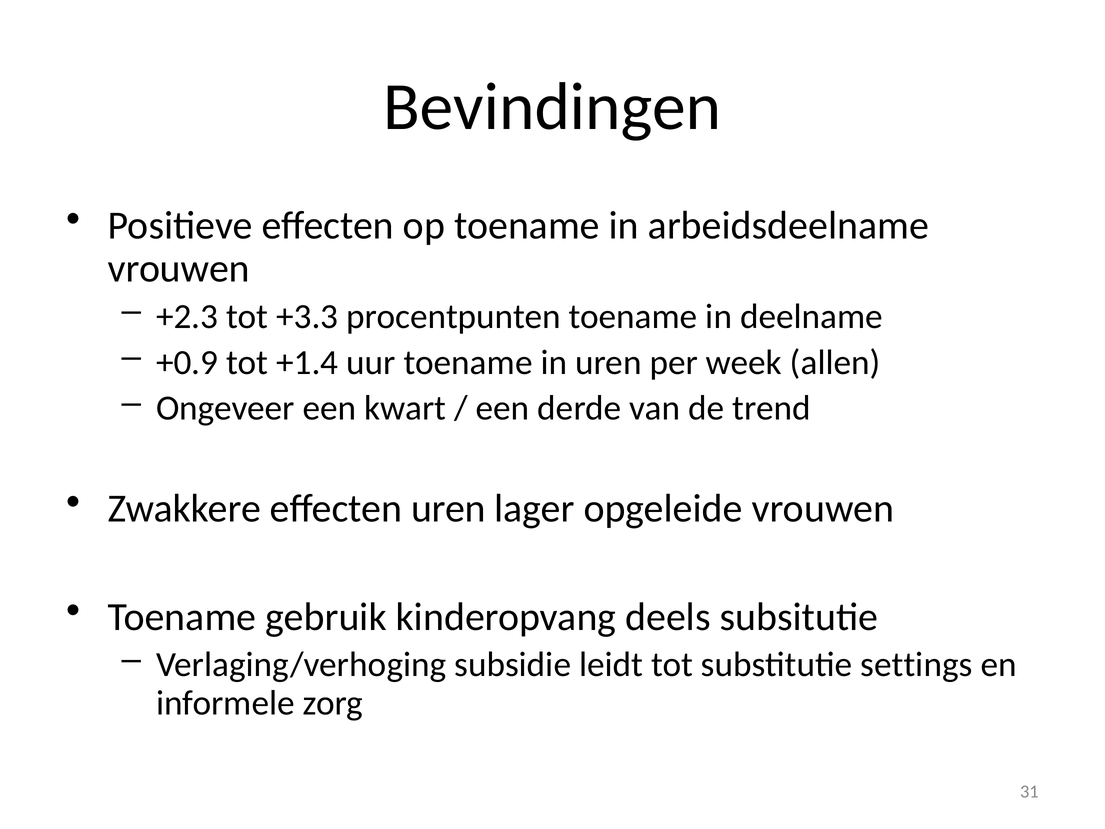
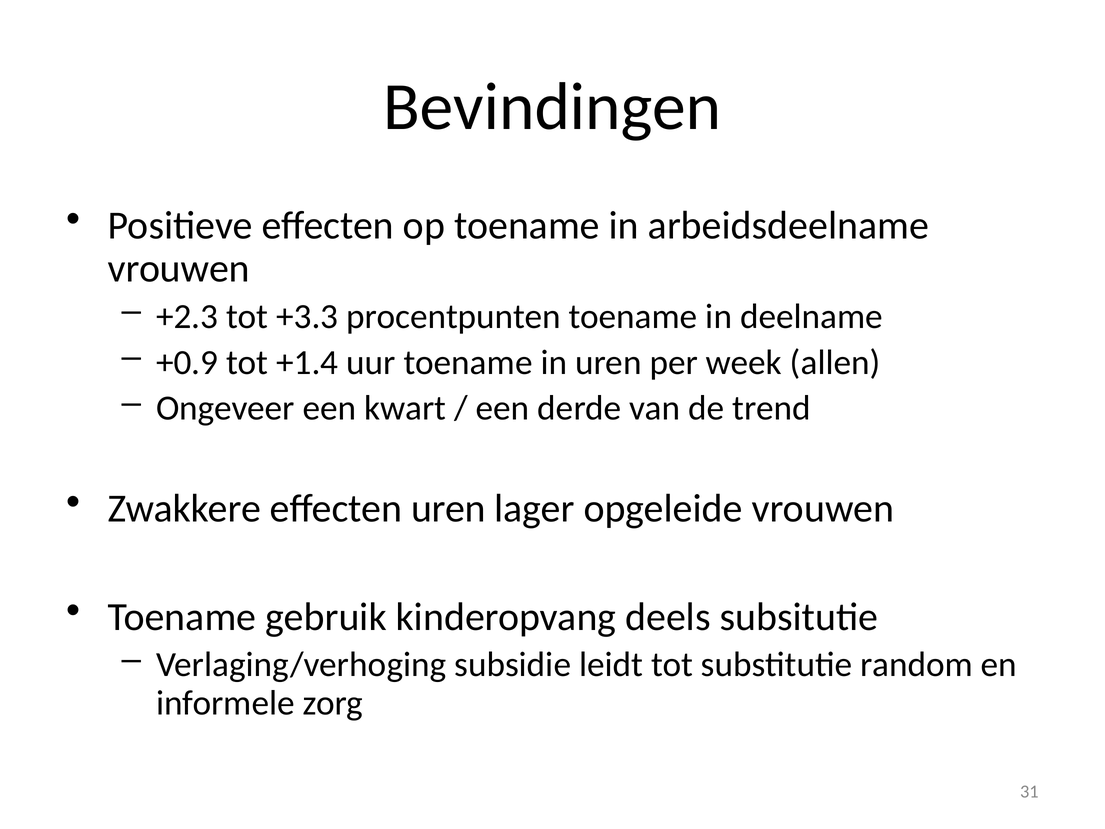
settings: settings -> random (917, 665)
